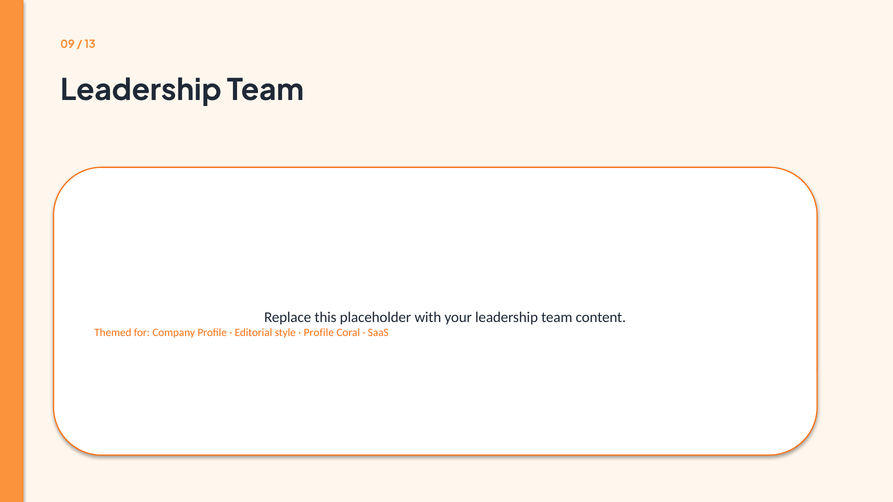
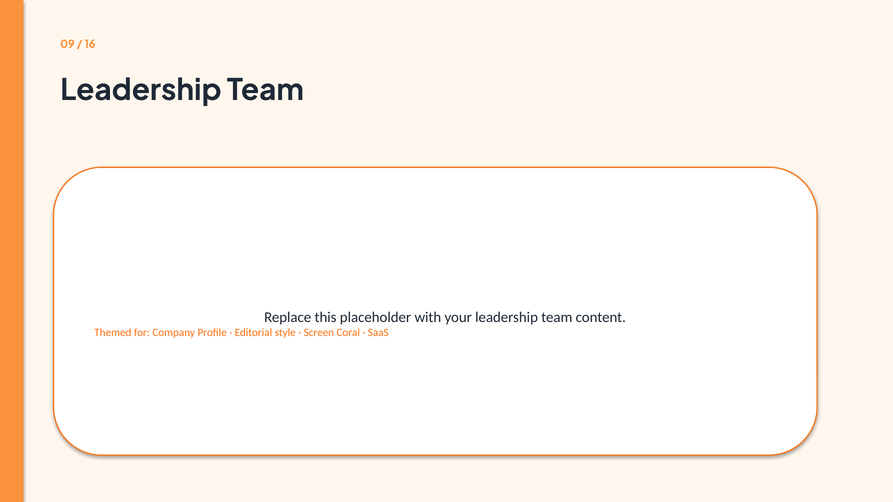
13: 13 -> 16 (90, 44)
Profile: Profile -> Screen (319, 333)
